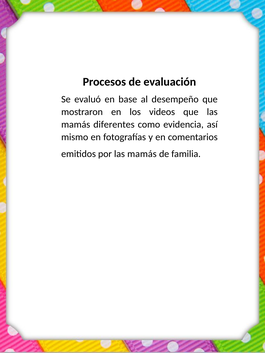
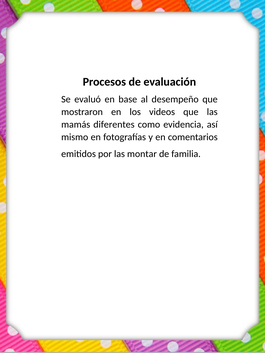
por las mamás: mamás -> montar (142, 154)
